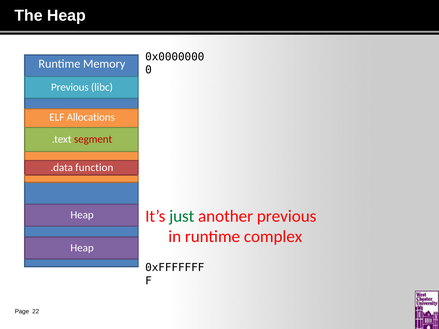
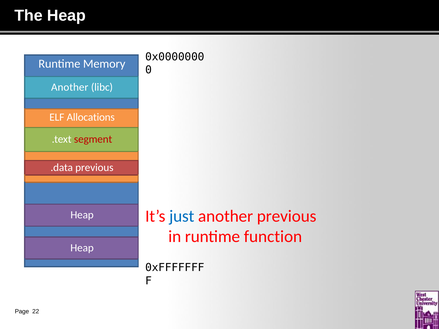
Previous: Previous -> Another (70, 87)
.data function: function -> previous (94, 168)
just colour: green -> blue (182, 216)
complex: complex -> function (273, 237)
